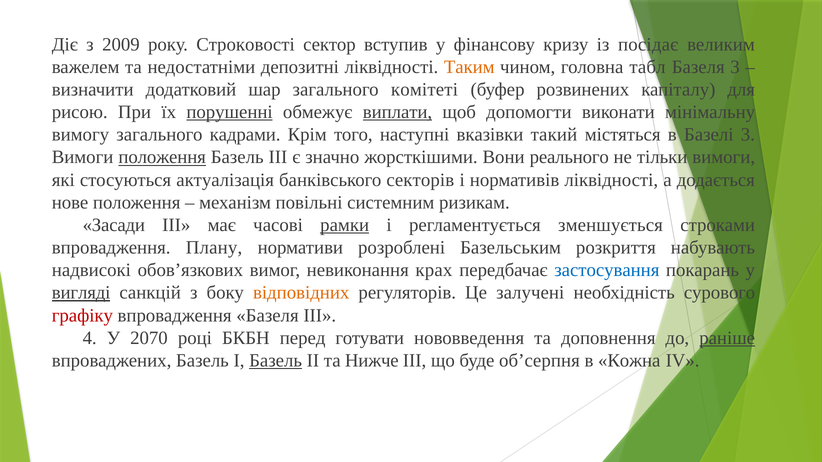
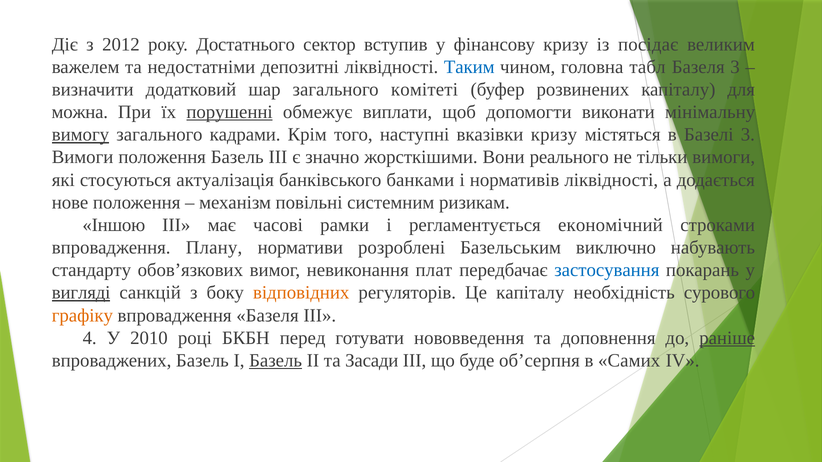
2009: 2009 -> 2012 (121, 44)
Строковості: Строковості -> Достатнього (246, 44)
Таким colour: orange -> blue (469, 67)
рисою: рисою -> можна (80, 112)
виплати underline: present -> none (398, 112)
вимогу underline: none -> present (80, 135)
вказівки такий: такий -> кризу (554, 135)
положення underline: present -> none (162, 157)
секторів: секторів -> банками (420, 180)
Засади: Засади -> Іншою (114, 225)
рамки underline: present -> none (345, 225)
зменшується: зменшується -> економічний (610, 225)
розкриття: розкриття -> виключно (616, 248)
надвисокі: надвисокі -> стандарту (91, 270)
крах: крах -> плат (434, 270)
Це залучені: залучені -> капіталу (530, 293)
графіку colour: red -> orange (82, 316)
2070: 2070 -> 2010 (149, 338)
Нижче: Нижче -> Засади (372, 361)
Кожна: Кожна -> Самих (629, 361)
